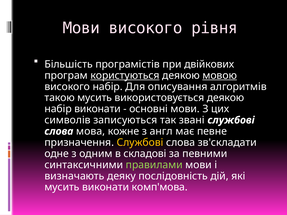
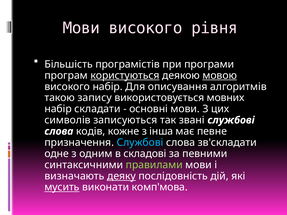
двійкових: двійкових -> програми (209, 64)
такою мусить: мусить -> запису (95, 98)
використовується деякою: деякою -> мовних (226, 98)
набір виконати: виконати -> складати (97, 109)
мова: мова -> кодів (91, 131)
англ: англ -> інша (161, 131)
Службові colour: yellow -> light blue (140, 143)
деяку underline: none -> present (121, 176)
мусить underline: none -> present (62, 187)
